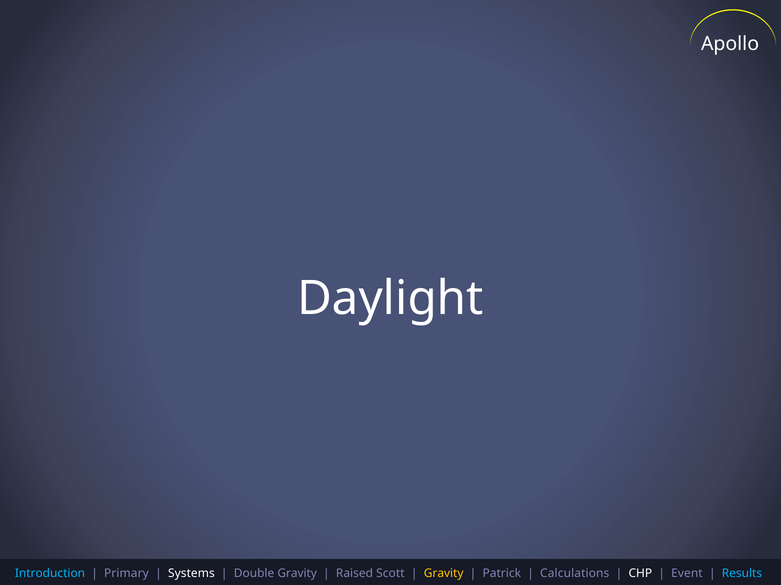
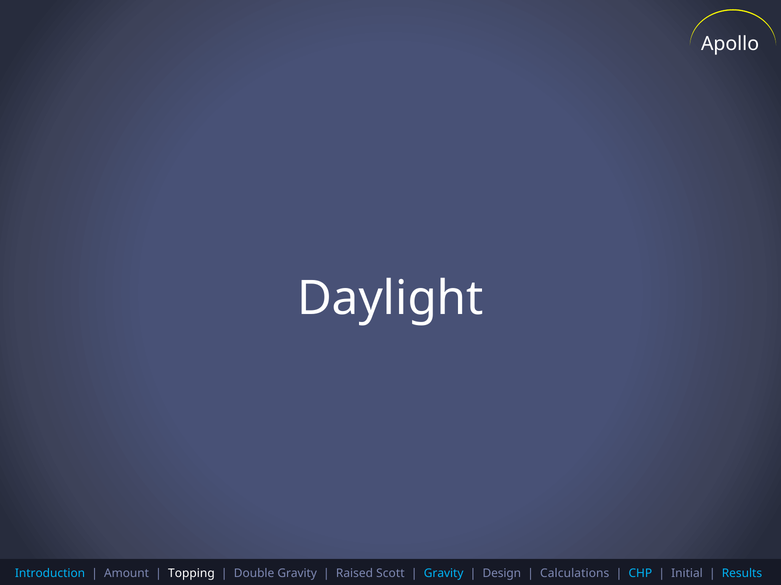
Primary: Primary -> Amount (126, 574)
Systems: Systems -> Topping (191, 574)
Gravity colour: yellow -> light blue (444, 574)
Patrick: Patrick -> Design (502, 574)
CHP colour: white -> light blue (640, 574)
Event: Event -> Initial (687, 574)
